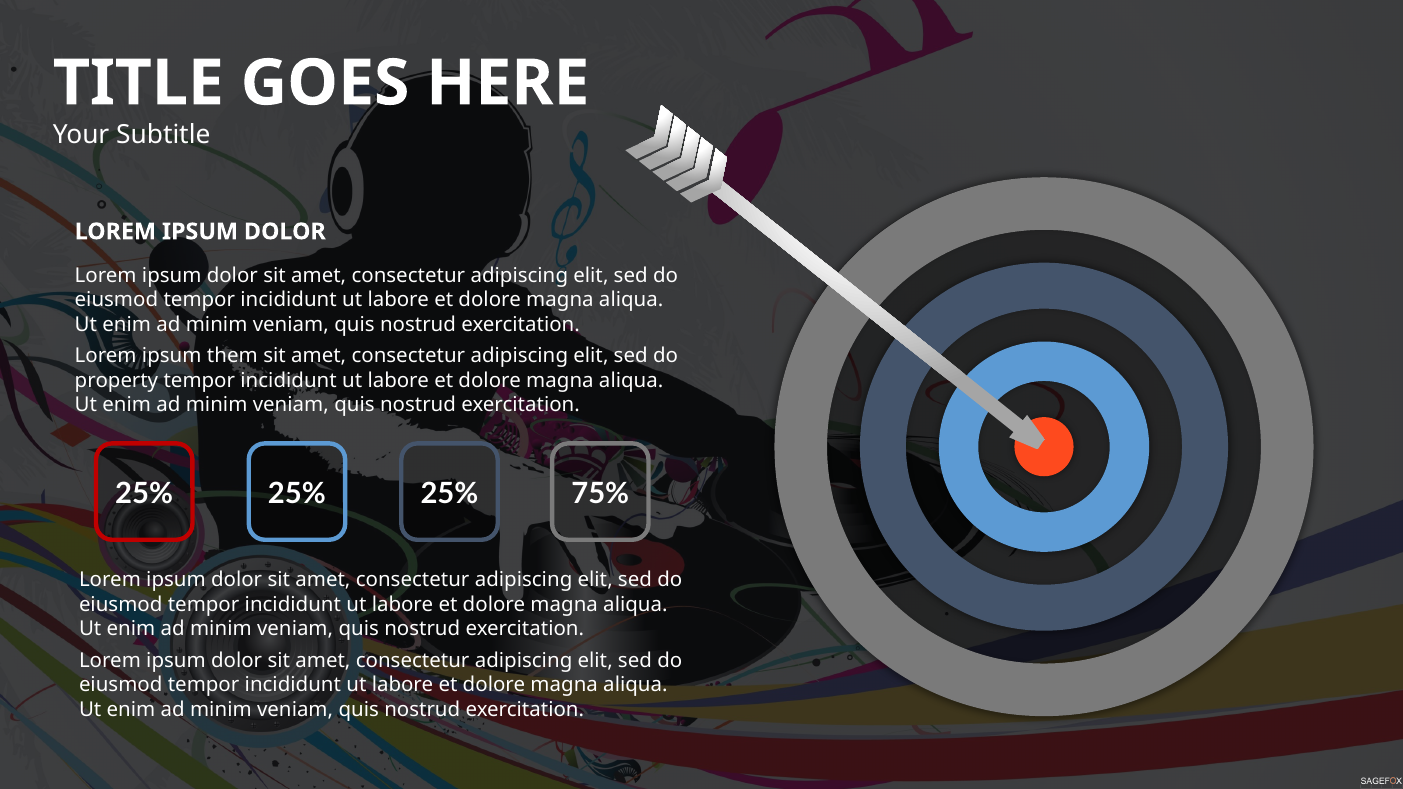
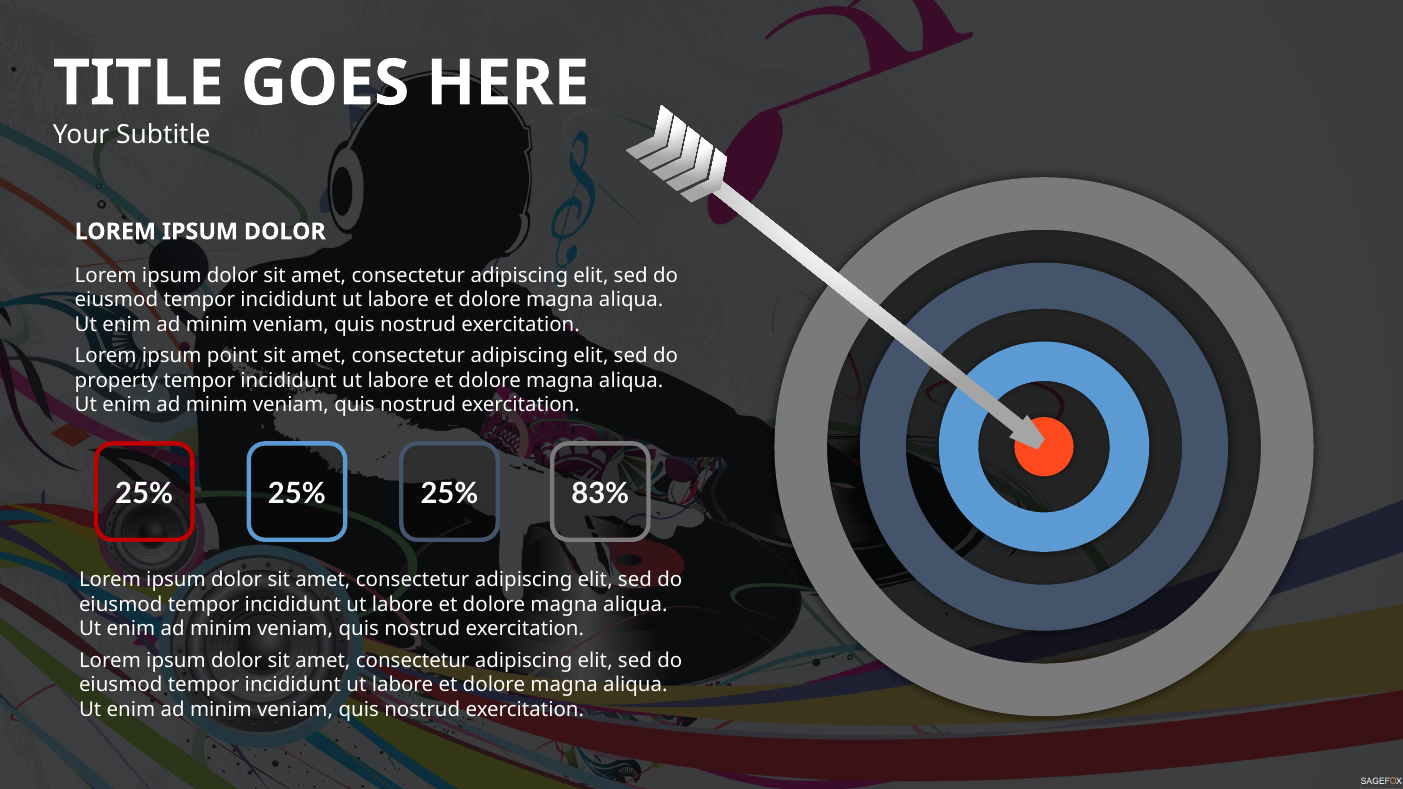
them: them -> point (232, 356)
75%: 75% -> 83% (600, 494)
